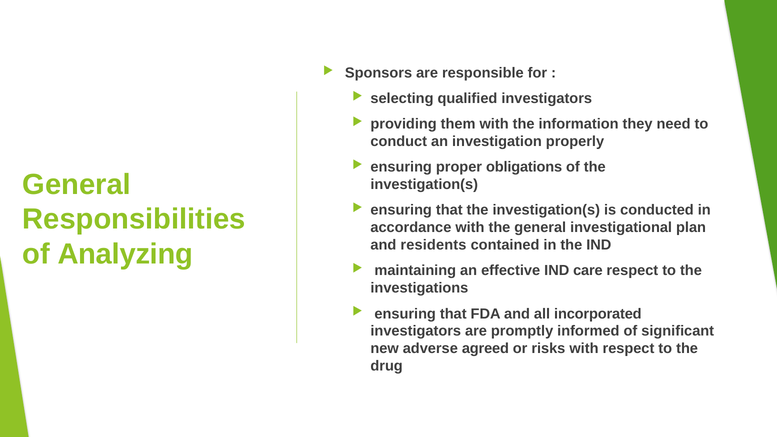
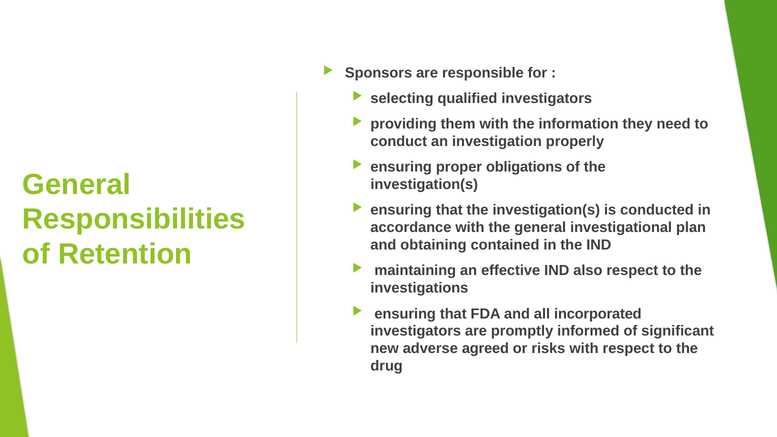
residents: residents -> obtaining (433, 245)
Analyzing: Analyzing -> Retention (125, 254)
care: care -> also (588, 271)
